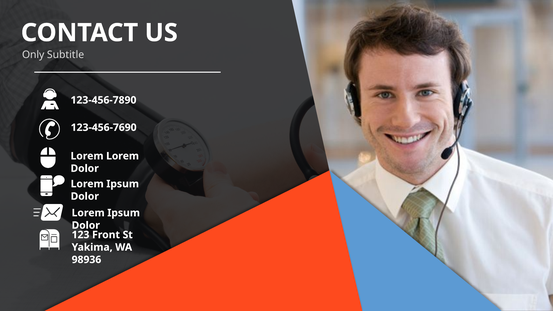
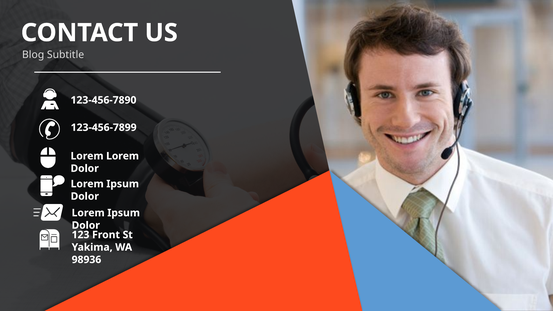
Only: Only -> Blog (33, 55)
123-456-7690: 123-456-7690 -> 123-456-7899 (104, 128)
